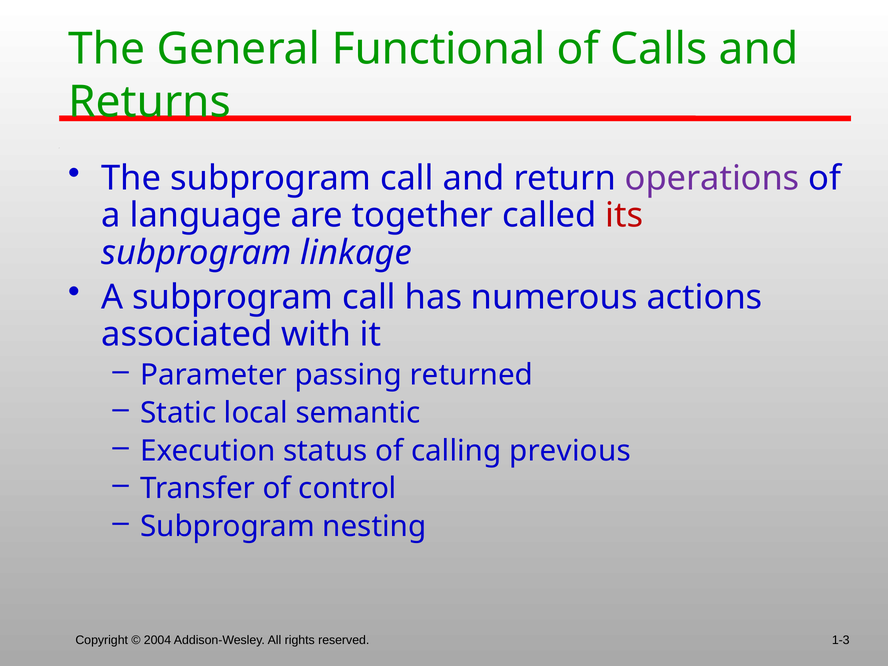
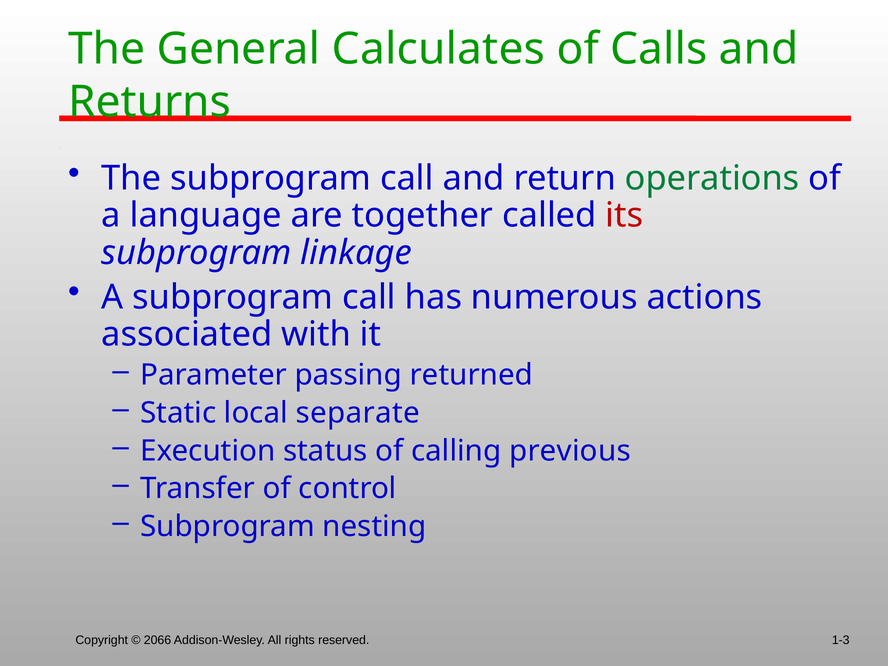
Functional: Functional -> Calculates (438, 49)
operations colour: purple -> green (712, 178)
semantic: semantic -> separate (358, 413)
2004: 2004 -> 2066 (158, 640)
